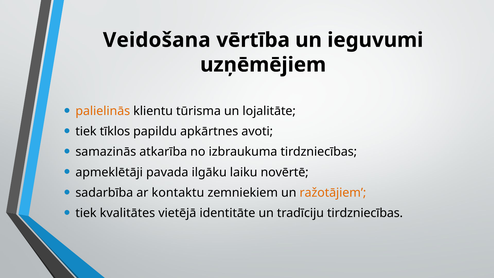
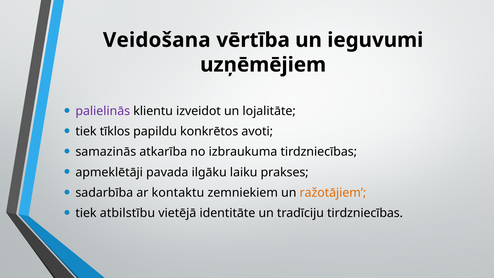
palielinās colour: orange -> purple (103, 111)
tūrisma: tūrisma -> izveidot (199, 111)
apkārtnes: apkārtnes -> konkrētos (209, 131)
novērtē: novērtē -> prakses (285, 172)
kvalitātes: kvalitātes -> atbilstību (127, 213)
